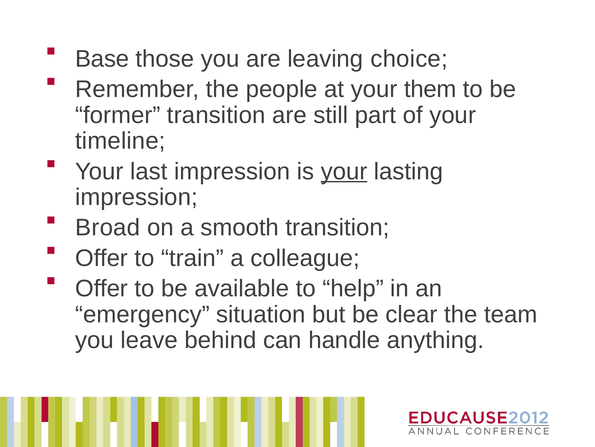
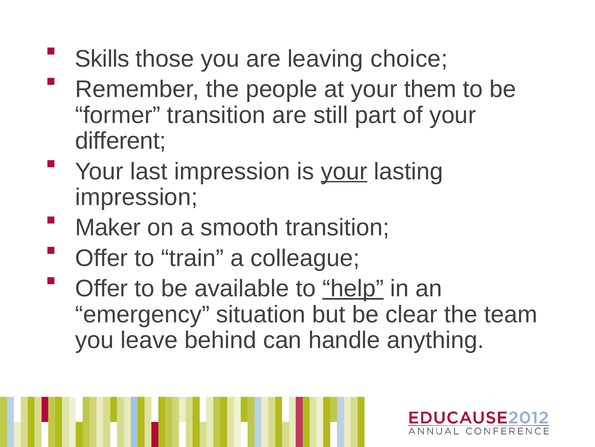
Base: Base -> Skills (102, 59)
timeline: timeline -> different (121, 141)
Broad: Broad -> Maker (108, 227)
help underline: none -> present (353, 288)
